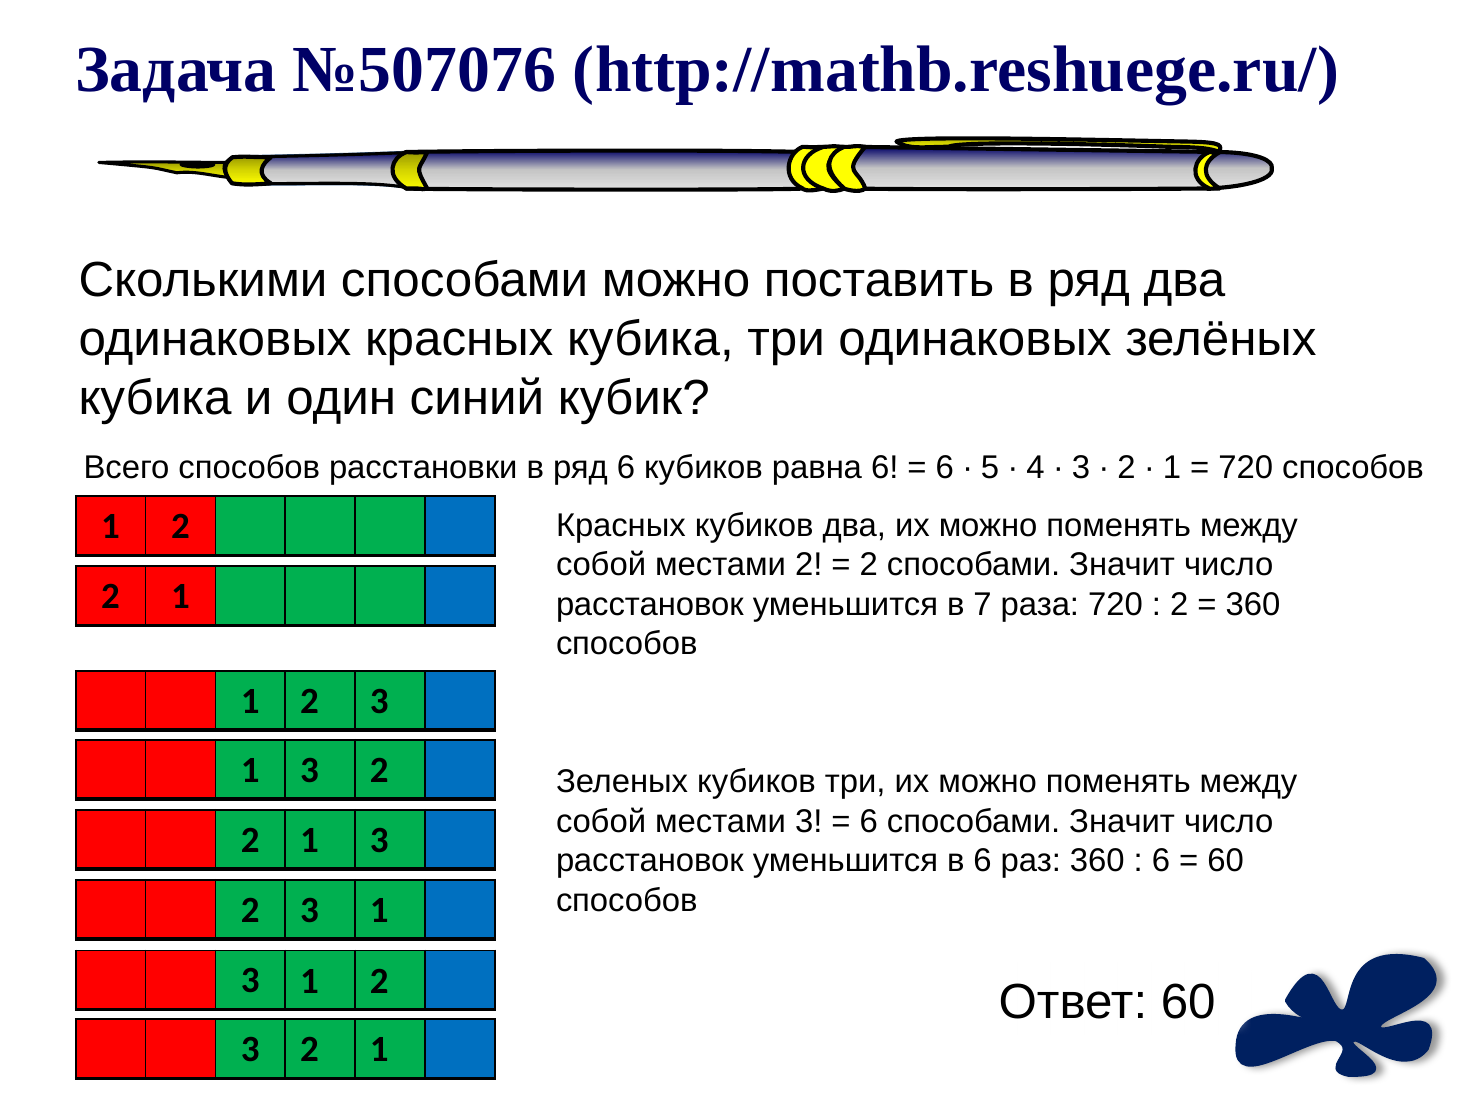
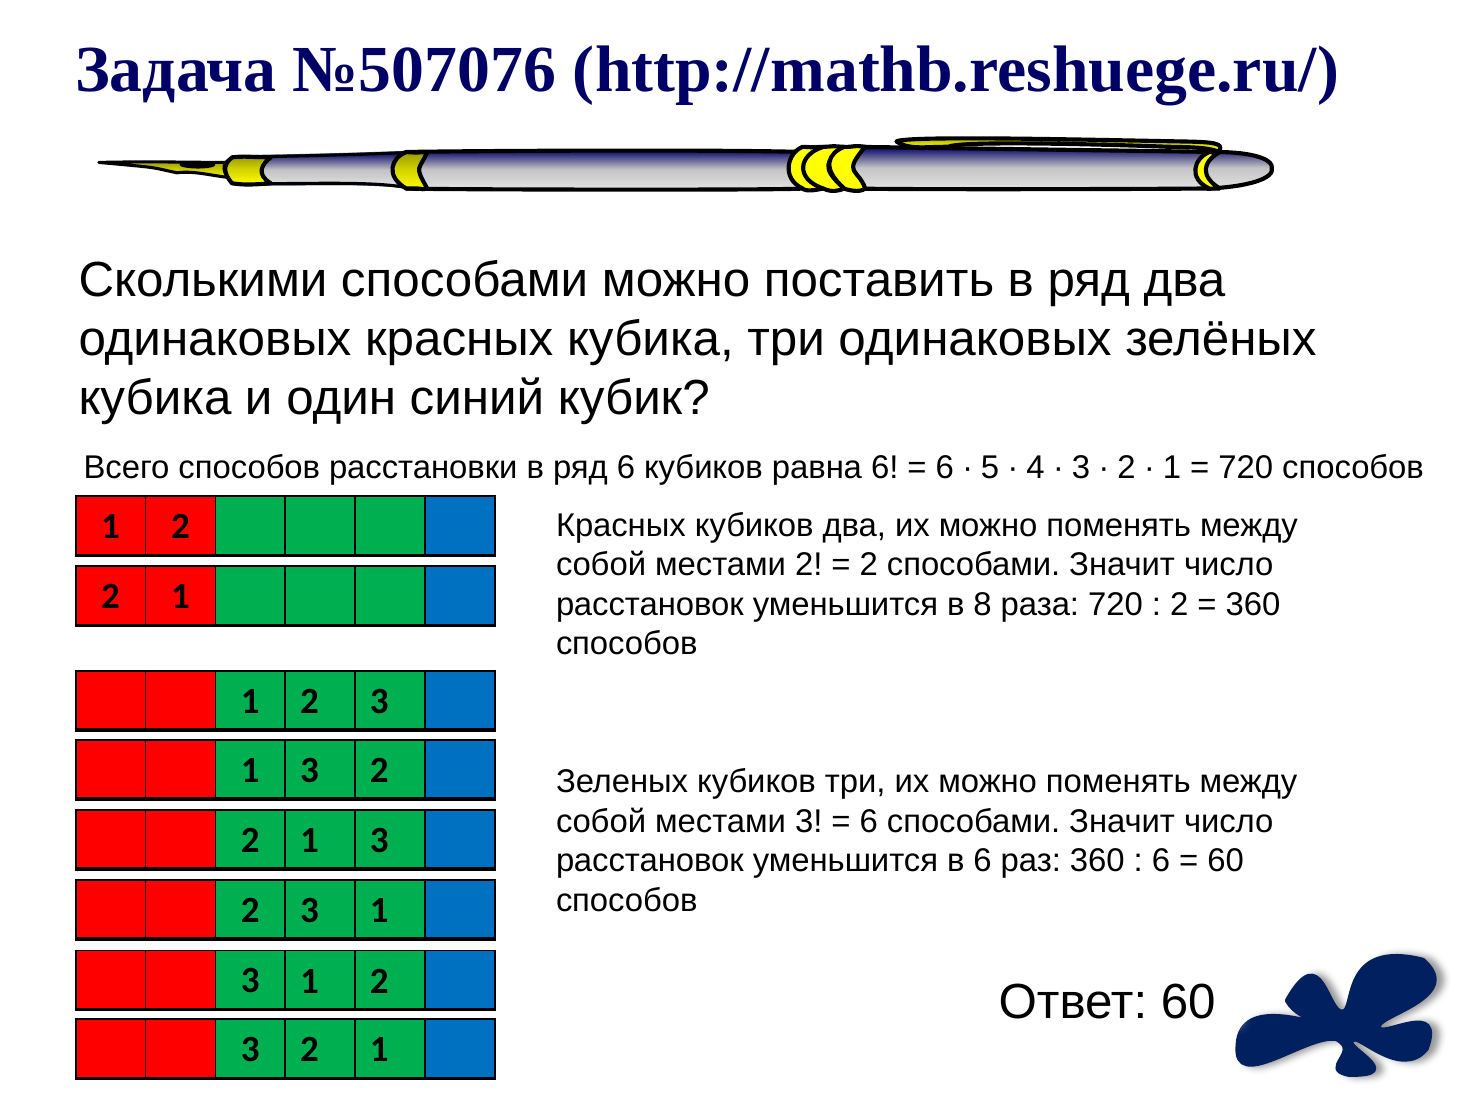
7: 7 -> 8 (983, 604)
